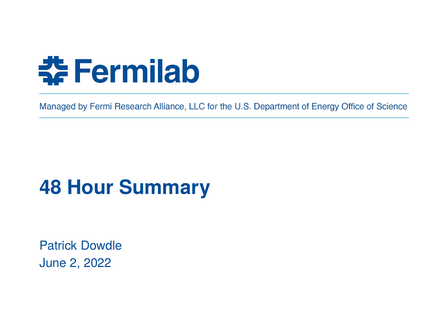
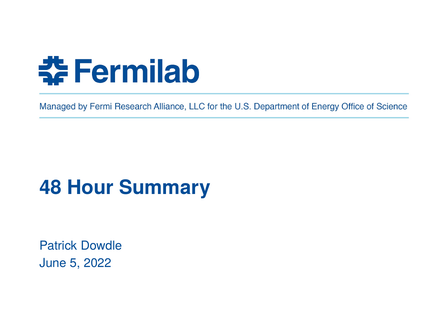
2: 2 -> 5 (75, 263)
